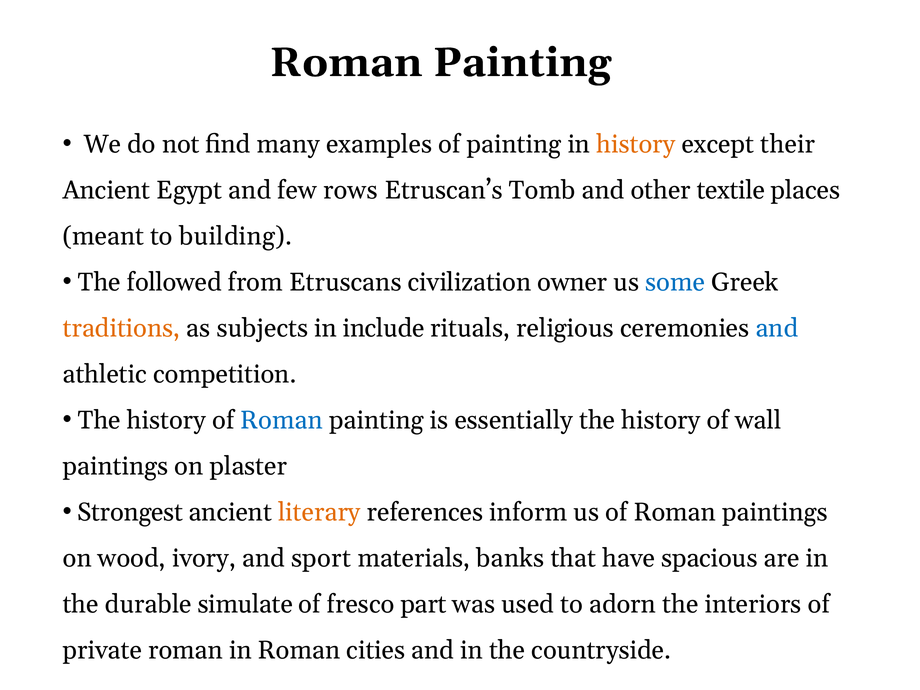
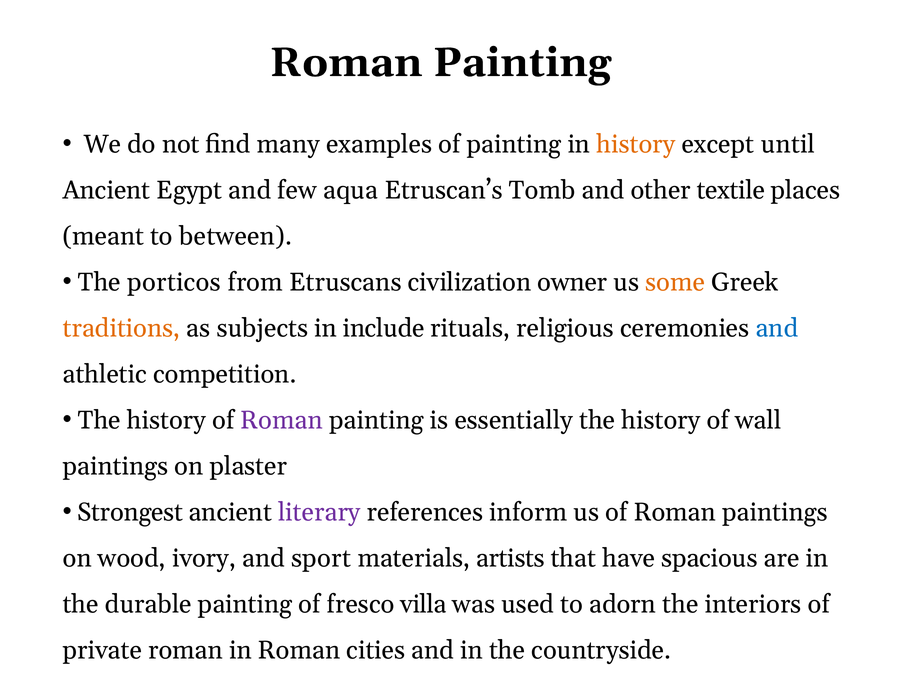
their: their -> until (788, 144)
rows: rows -> aqua (351, 190)
building: building -> between (236, 236)
followed: followed -> porticos (174, 282)
some colour: blue -> orange (675, 282)
Roman colour: blue -> purple (282, 420)
literary colour: orange -> purple (319, 512)
banks: banks -> artists (511, 558)
durable simulate: simulate -> painting (245, 604)
part: part -> villa (424, 604)
